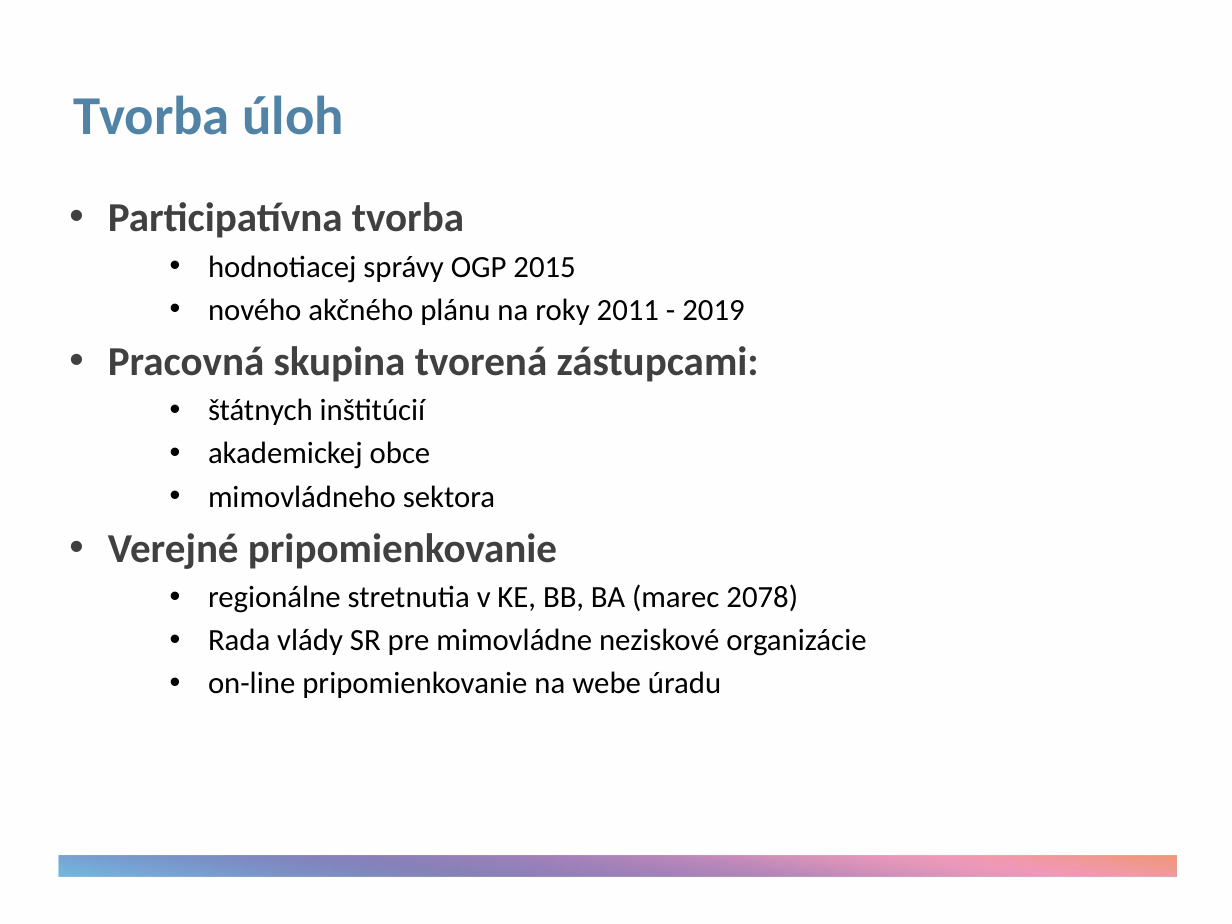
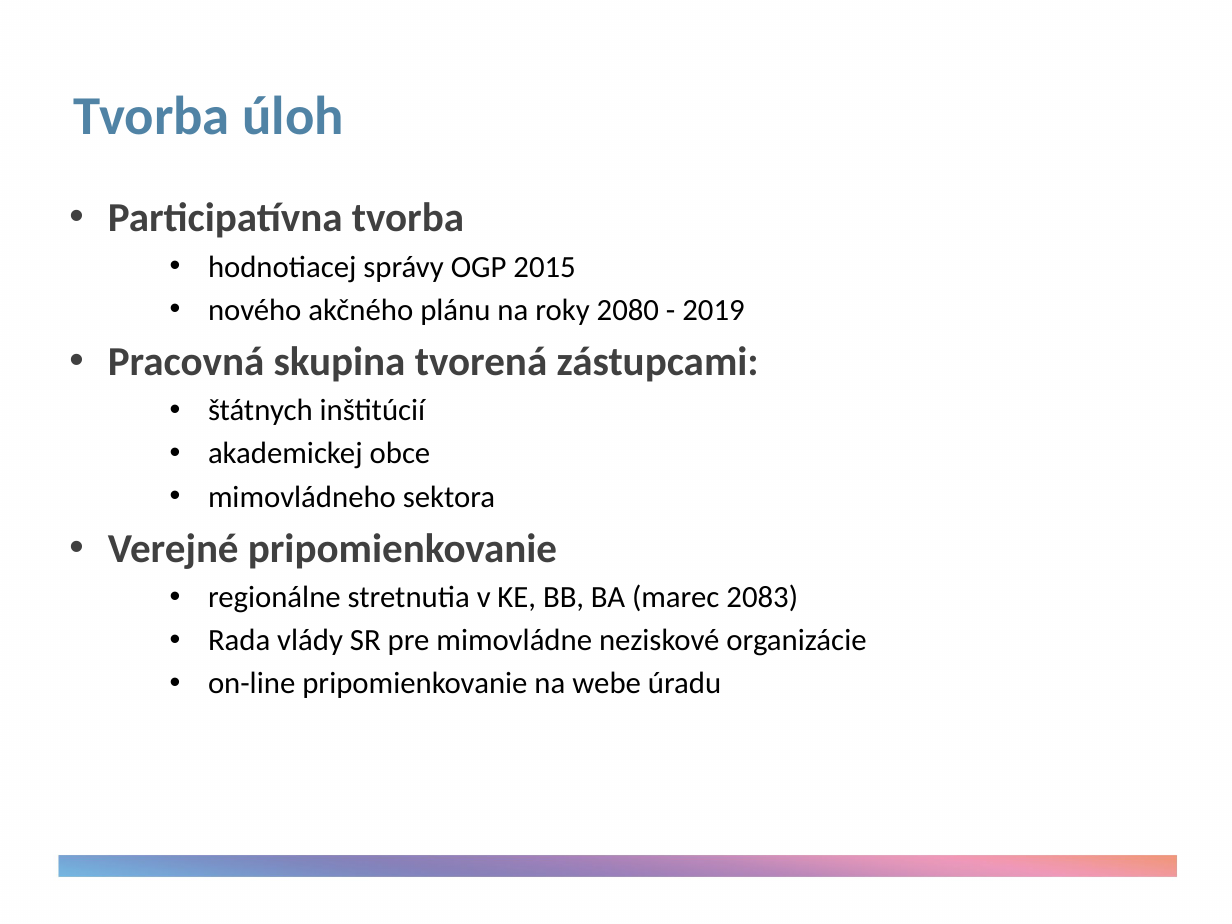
2011: 2011 -> 2080 (628, 310)
2078: 2078 -> 2083 (762, 598)
